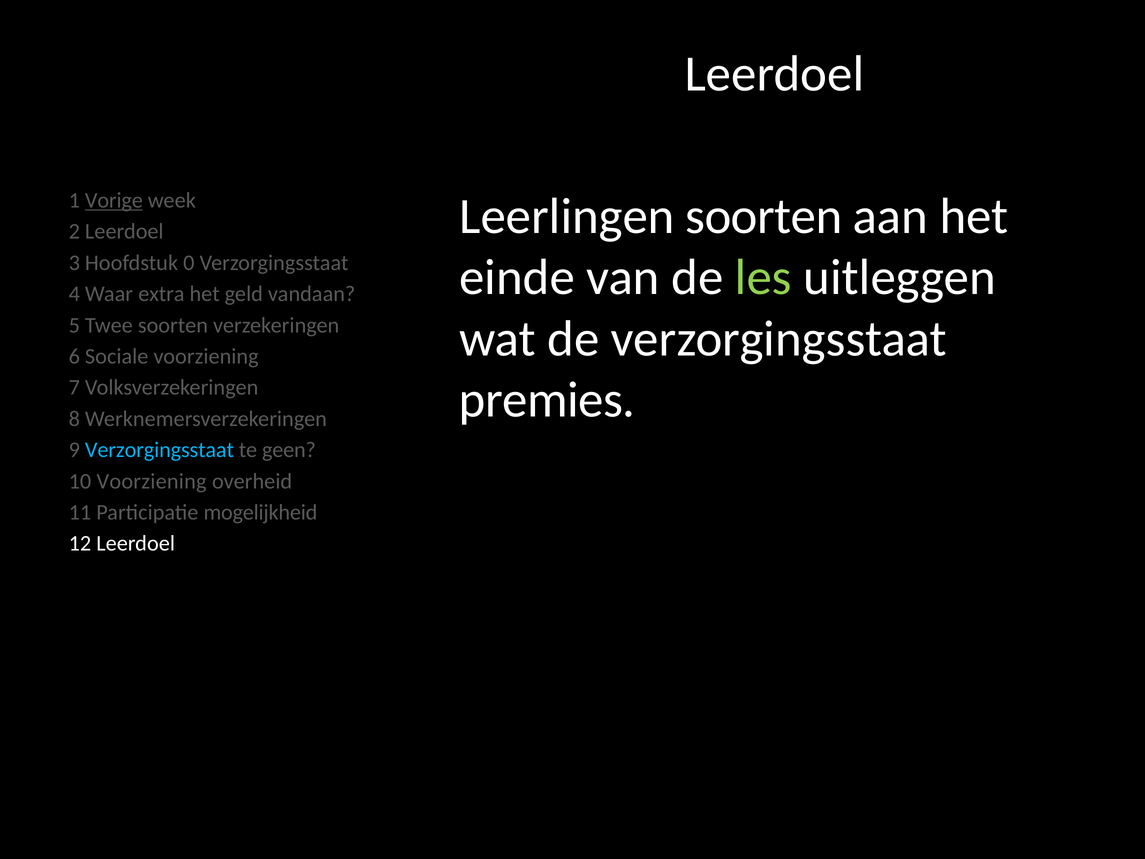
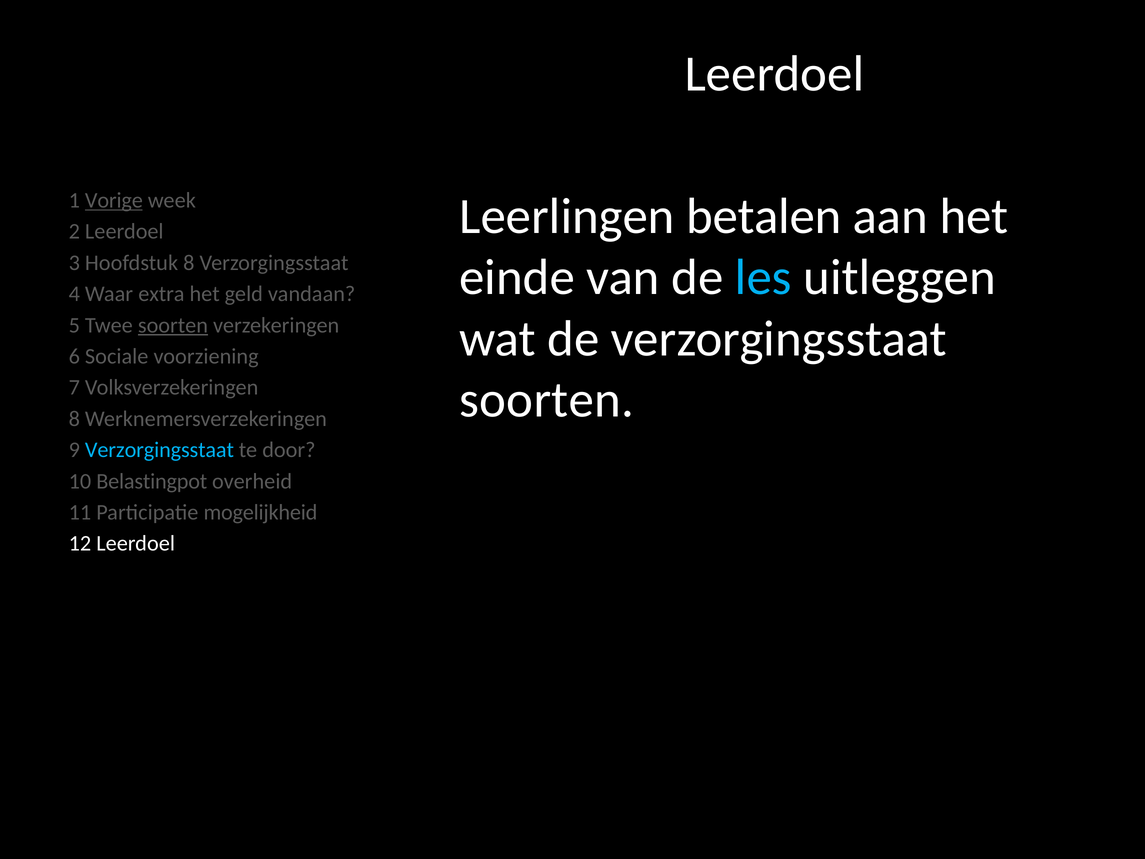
Leerlingen soorten: soorten -> betalen (764, 217)
Hoofdstuk 0: 0 -> 8 (189, 263)
les colour: light green -> light blue (763, 278)
soorten underline: none -> present (173, 325)
premies: premies -> soorten (547, 400)
geen: geen -> door (289, 450)
10 Voorziening: Voorziening -> Belastingpot (152, 481)
